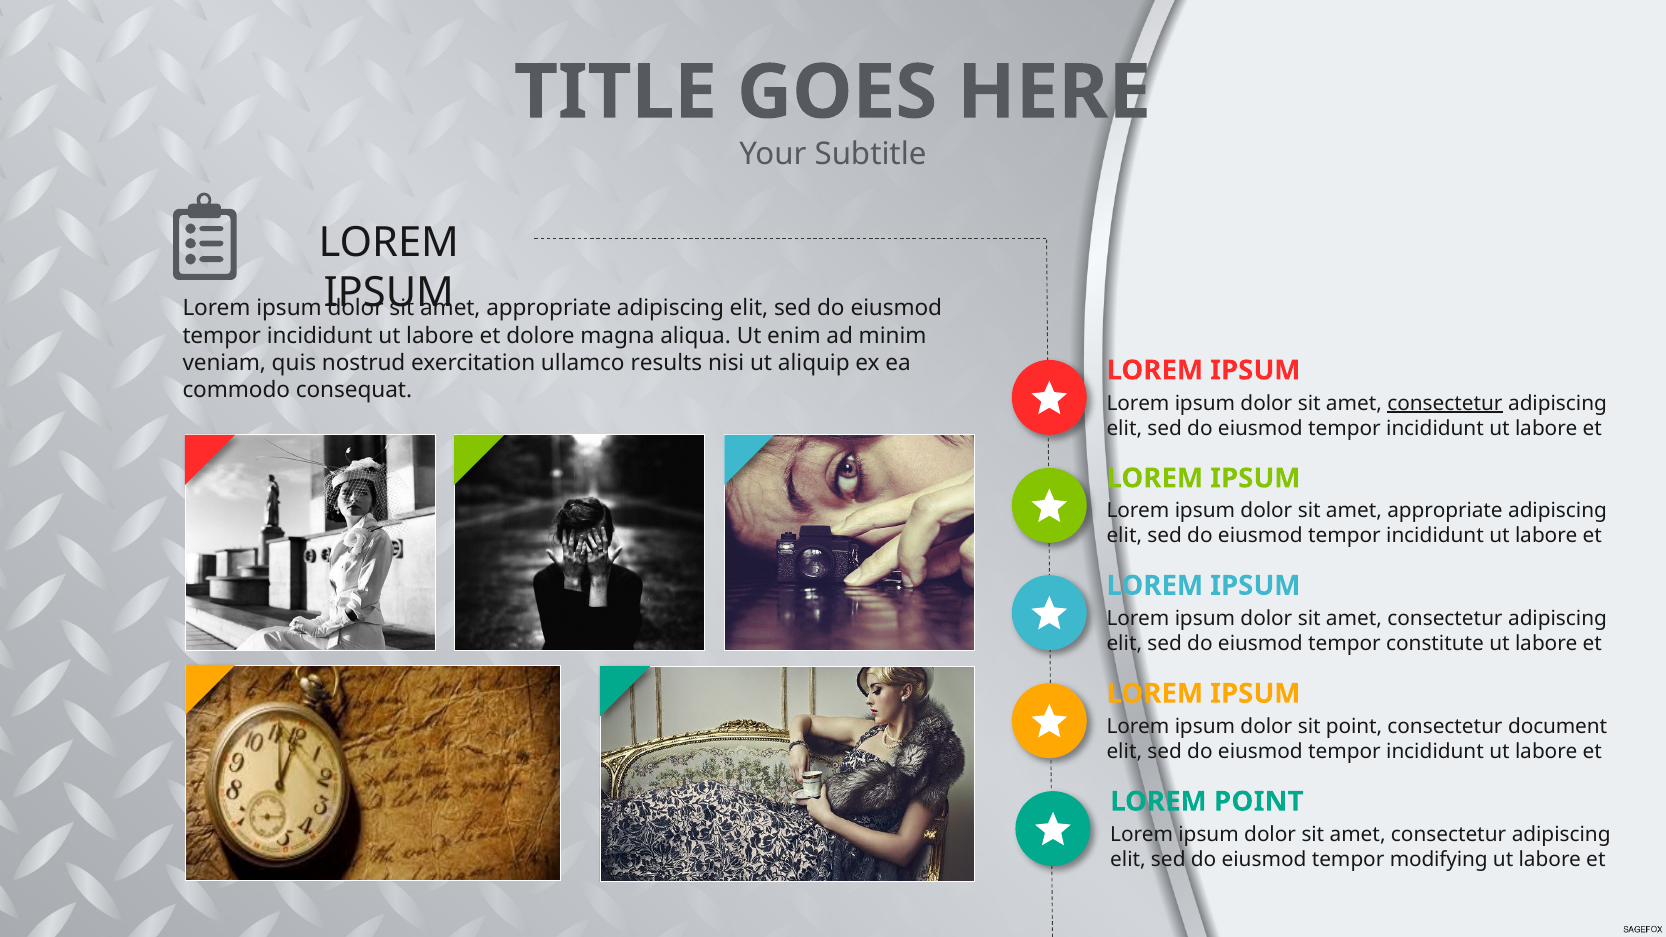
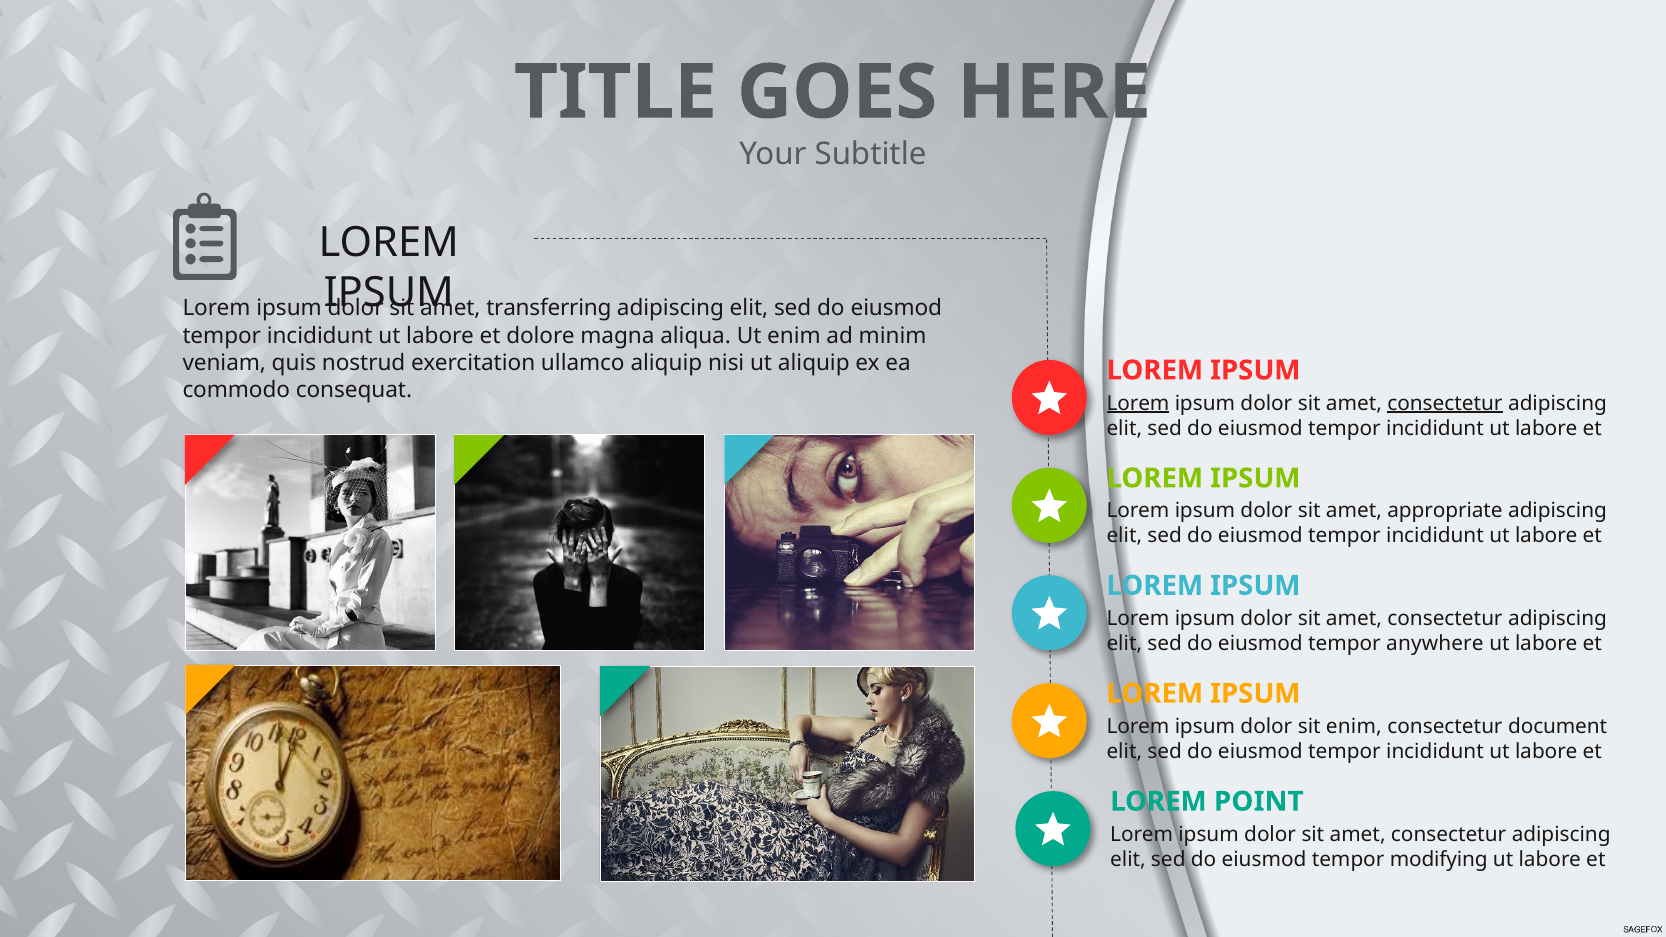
appropriate: appropriate -> transferring (549, 309)
ullamco results: results -> aliquip (666, 363)
Lorem underline: none -> present (1138, 403)
constitute: constitute -> anywhere (1435, 644)
sit point: point -> enim (1354, 726)
